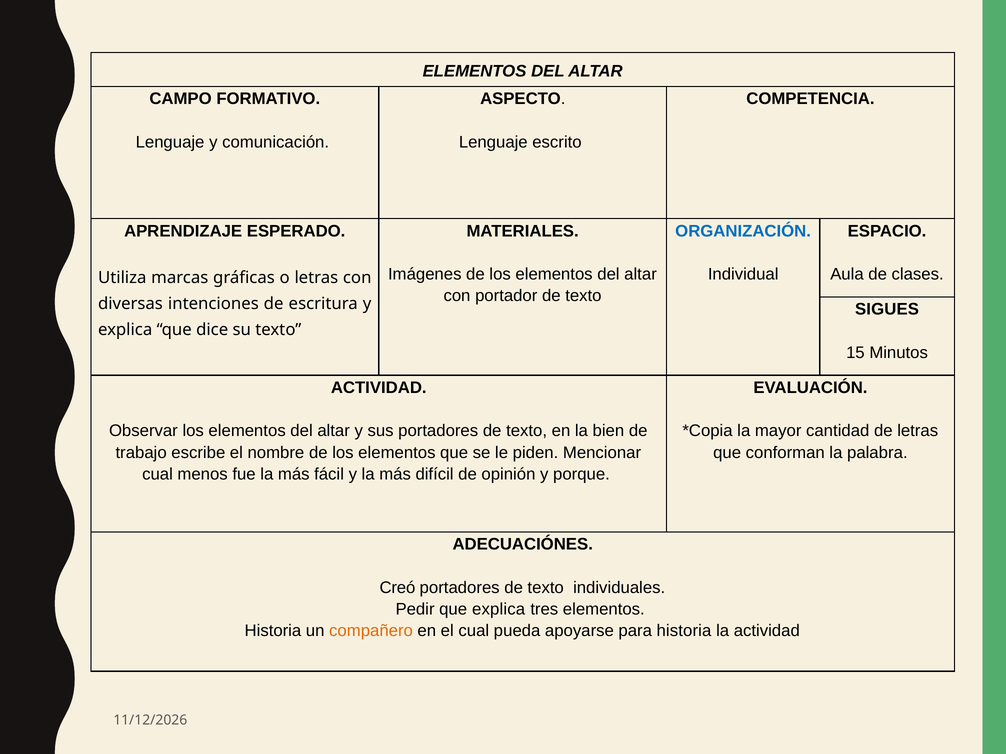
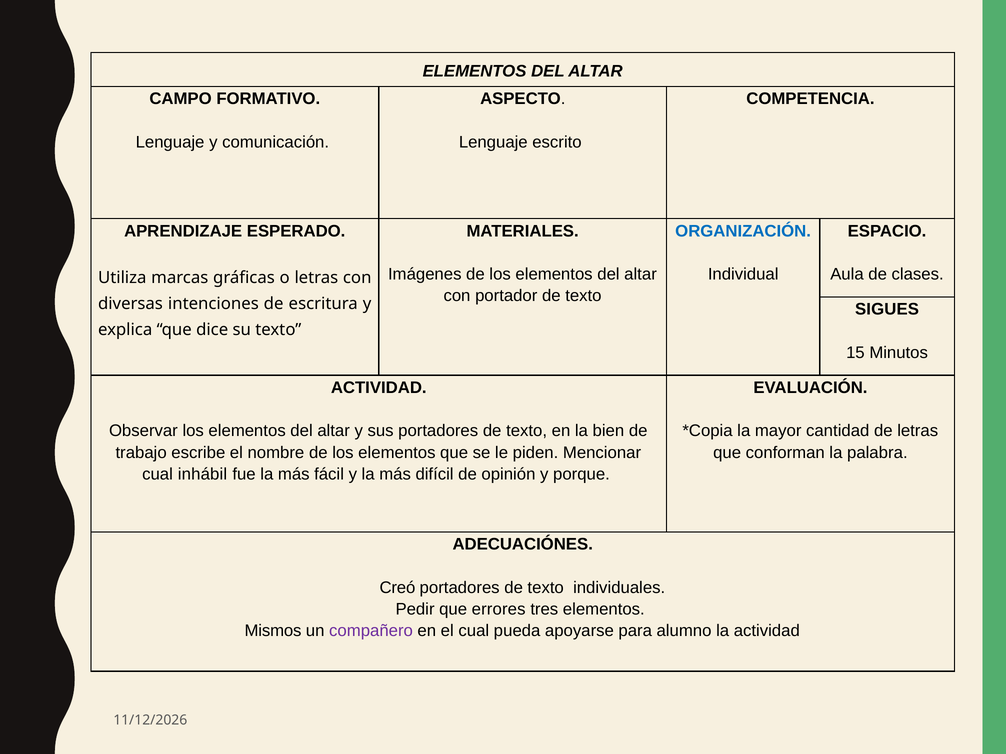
menos: menos -> inhábil (202, 474)
que explica: explica -> errores (499, 610)
Historia: Historia -> Mismos (273, 631)
compañero colour: orange -> purple (371, 631)
para historia: historia -> alumno (684, 631)
